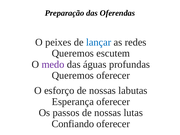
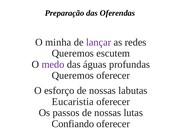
peixes: peixes -> minha (58, 42)
lançar colour: blue -> purple (99, 42)
Esperança: Esperança -> Eucaristia (73, 102)
